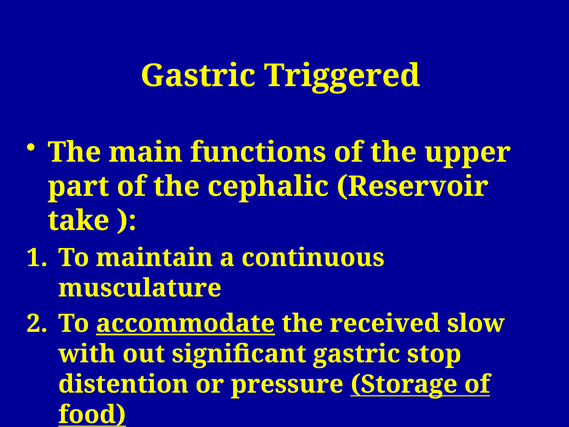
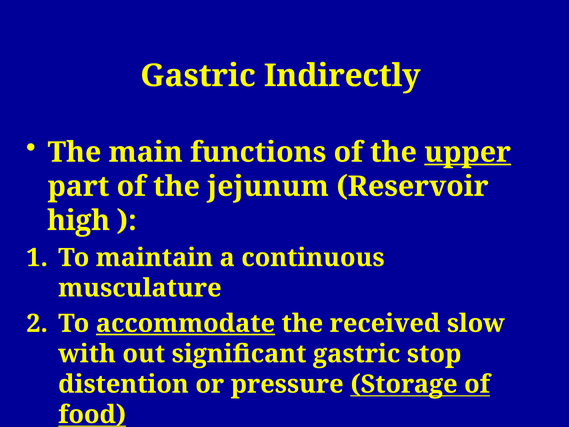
Triggered: Triggered -> Indirectly (342, 76)
upper underline: none -> present (468, 152)
cephalic: cephalic -> jejunum (268, 186)
take: take -> high (79, 220)
